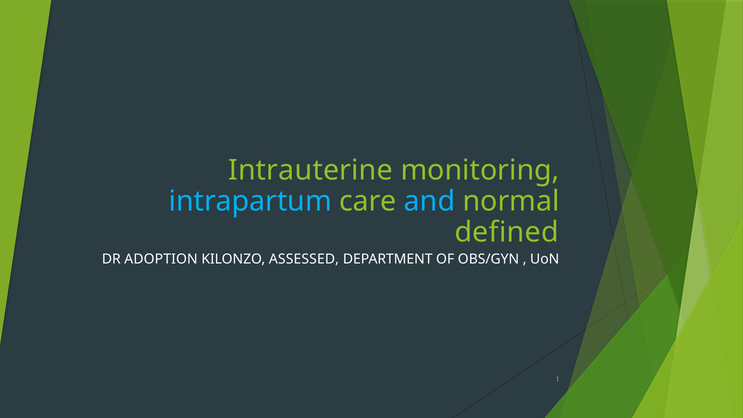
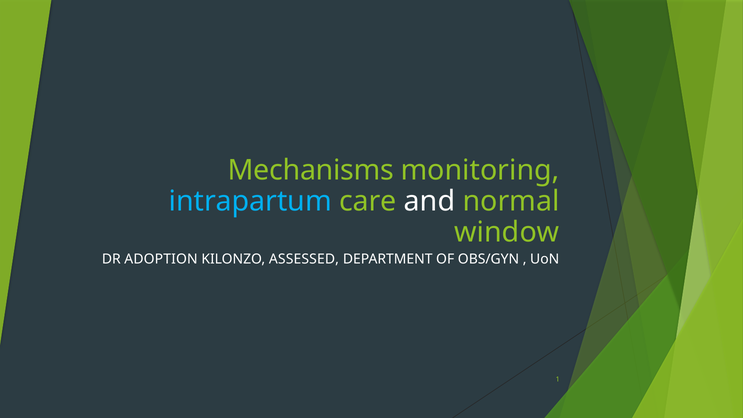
Intrauterine: Intrauterine -> Mechanisms (311, 170)
and colour: light blue -> white (429, 201)
defined: defined -> window (507, 232)
